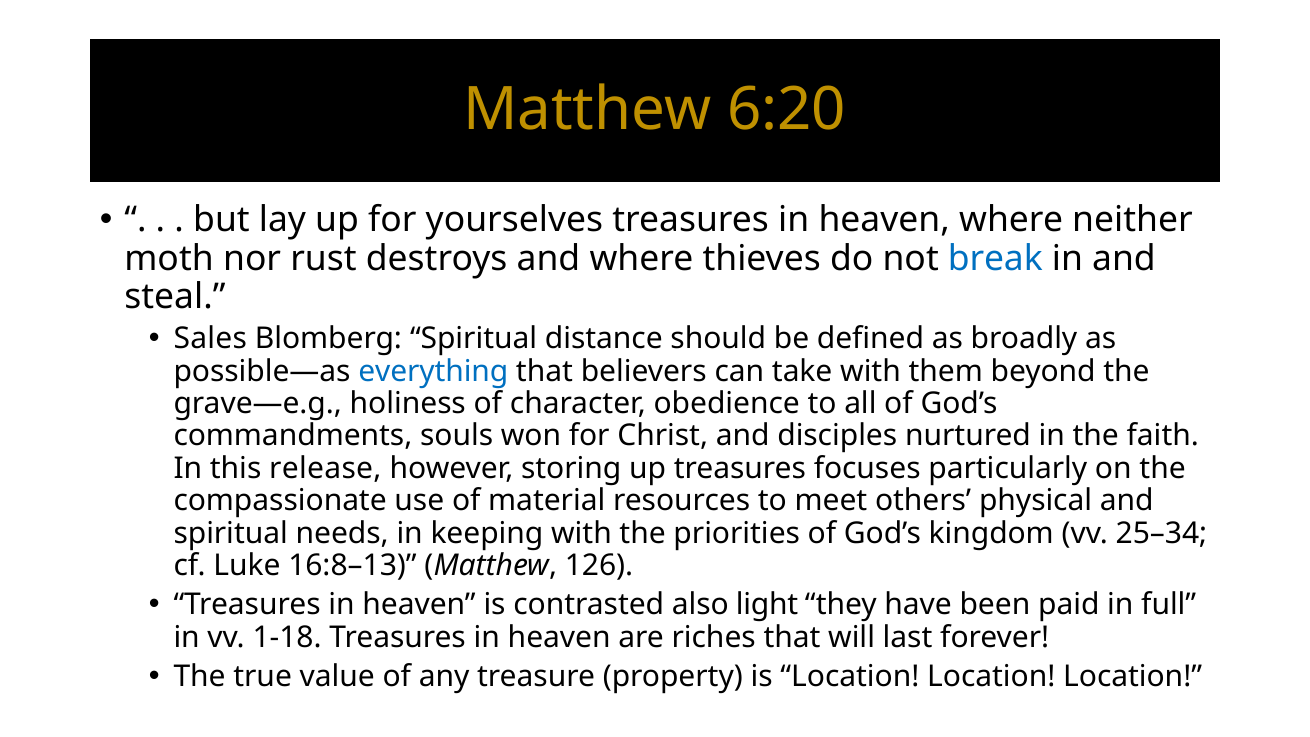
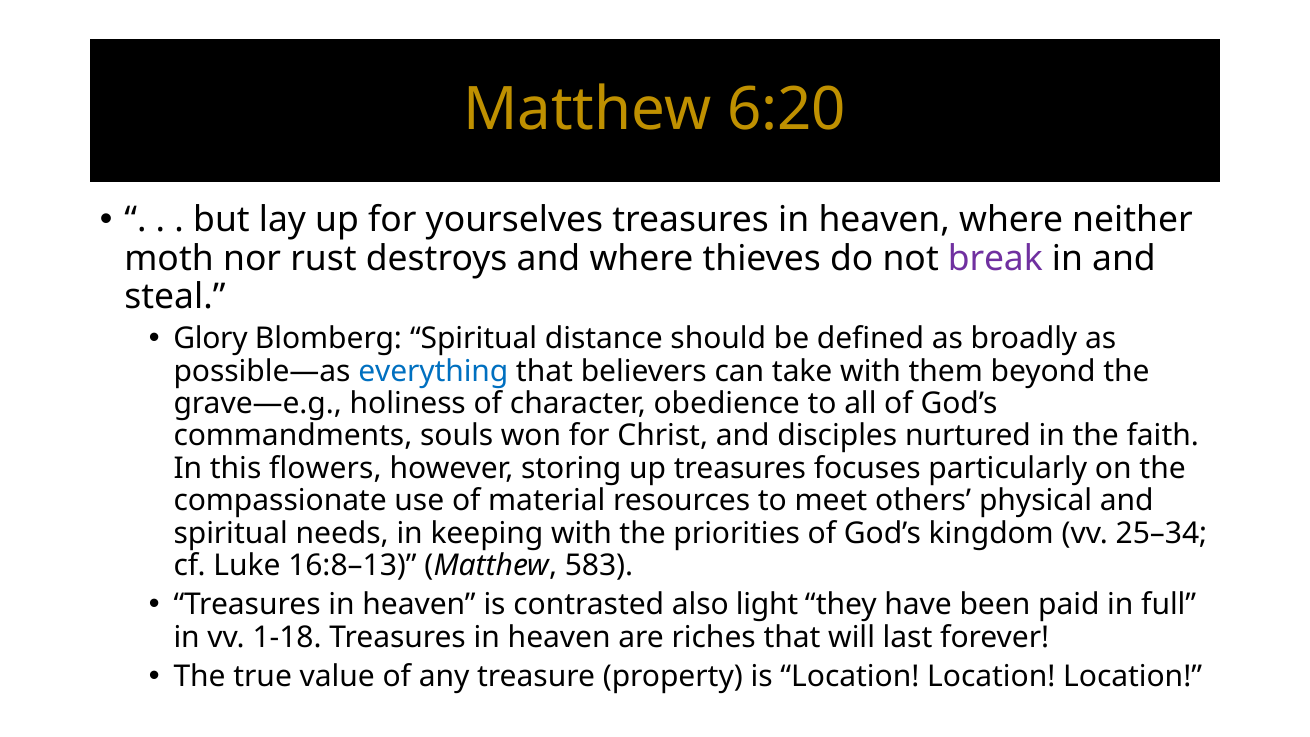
break colour: blue -> purple (995, 258)
Sales: Sales -> Glory (211, 339)
release: release -> flowers (325, 468)
126: 126 -> 583 (599, 566)
